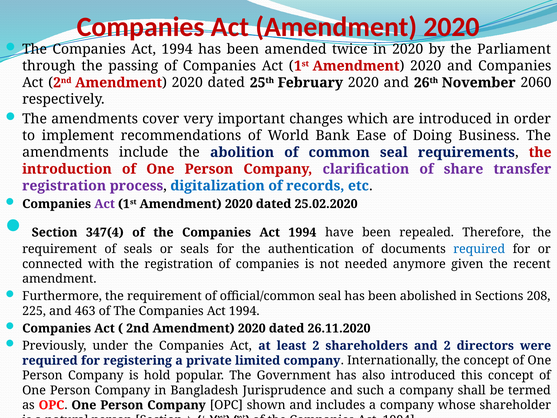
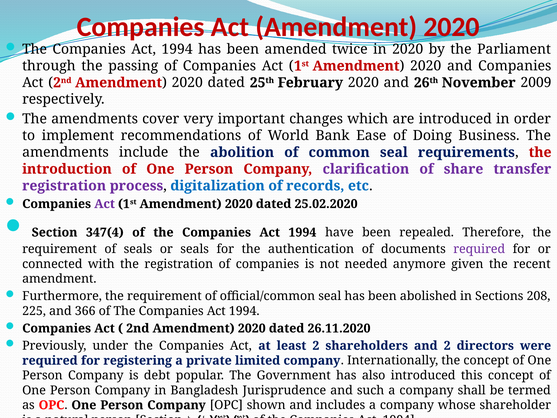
2060: 2060 -> 2009 (536, 83)
required colour: blue -> purple (479, 249)
463: 463 -> 366 (85, 311)
hold: hold -> debt (157, 375)
